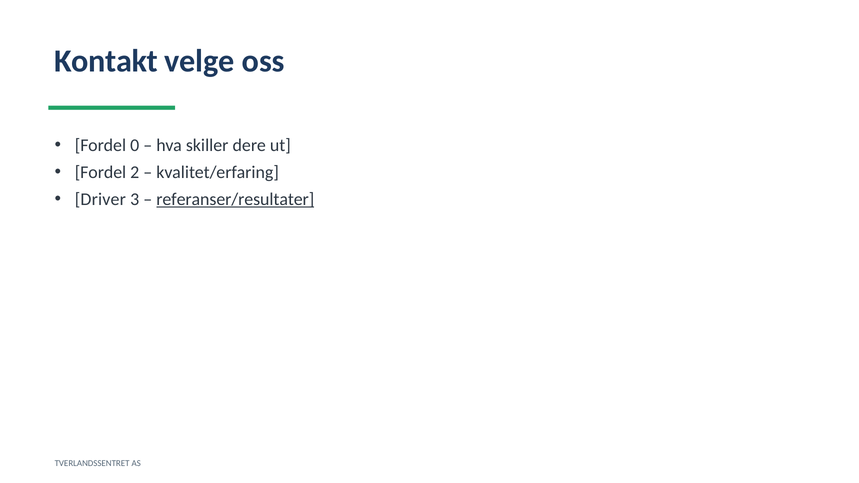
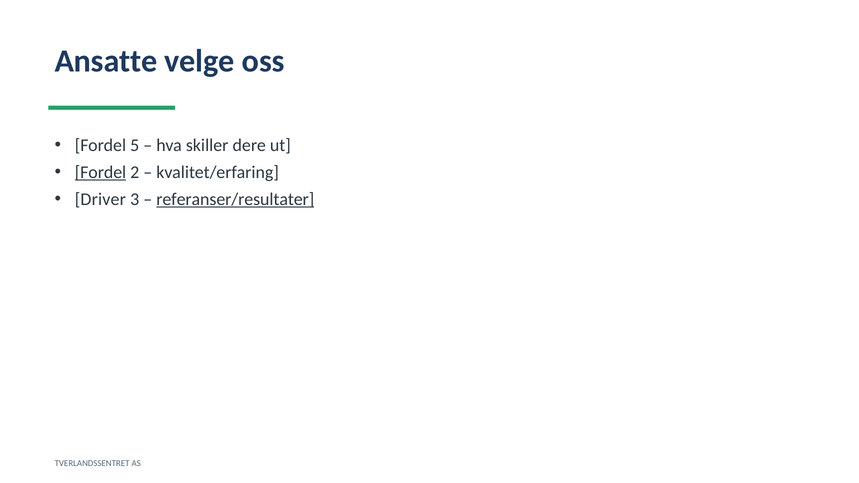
Kontakt: Kontakt -> Ansatte (106, 61)
0: 0 -> 5 (135, 145)
Fordel underline: none -> present (100, 172)
